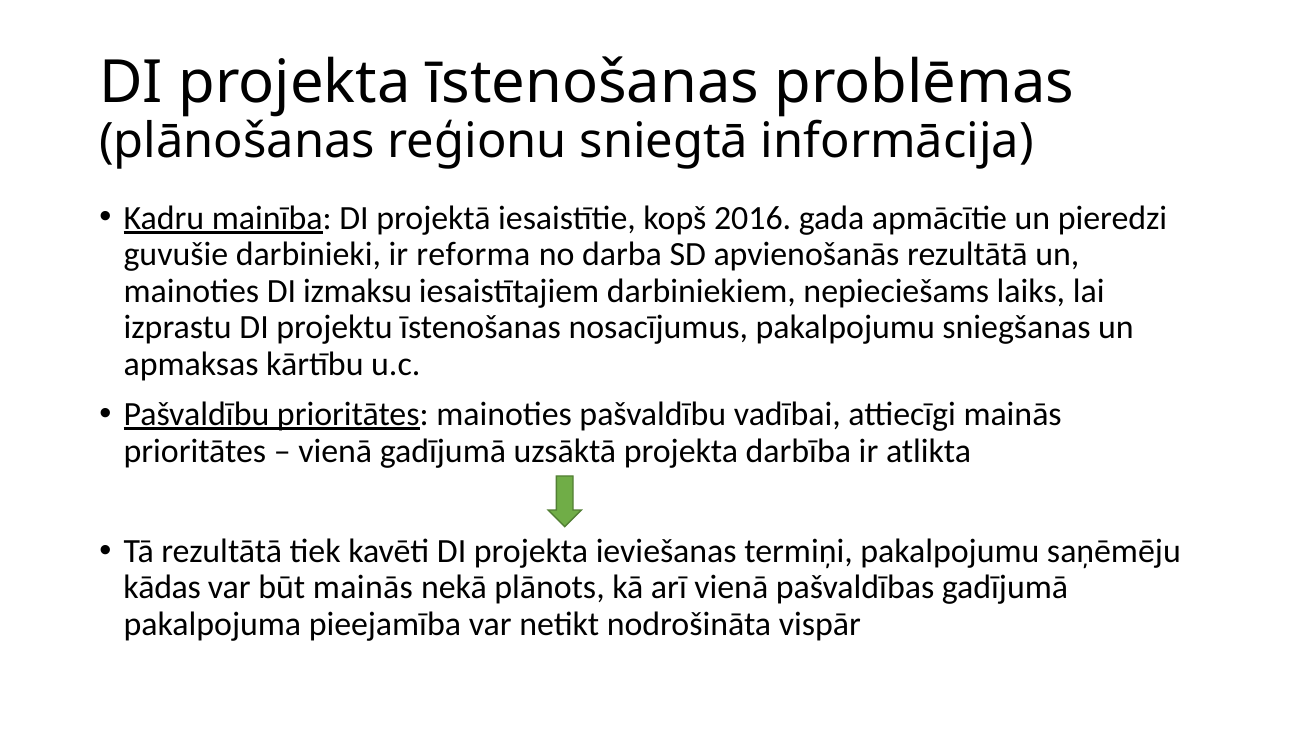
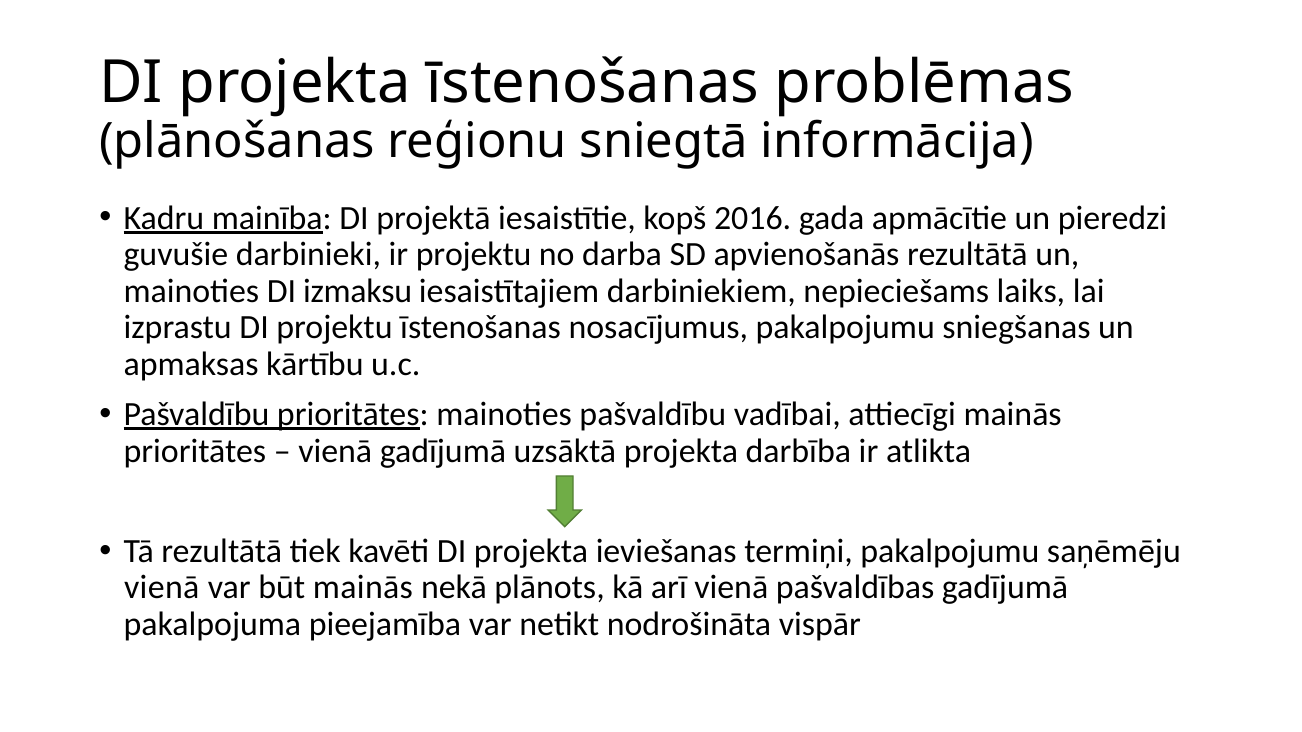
ir reforma: reforma -> projektu (474, 255)
kādas: kādas -> vienā (162, 588)
